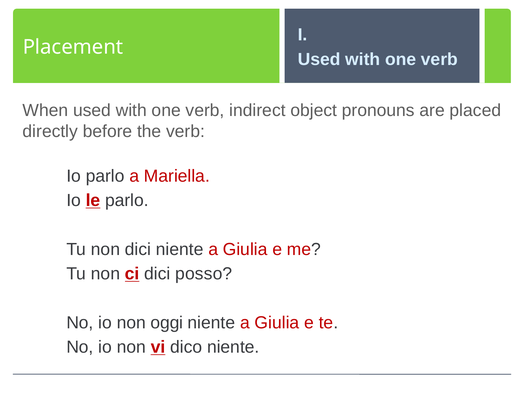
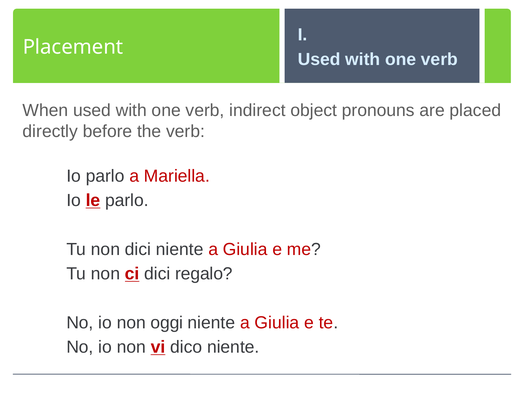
posso: posso -> regalo (204, 274)
